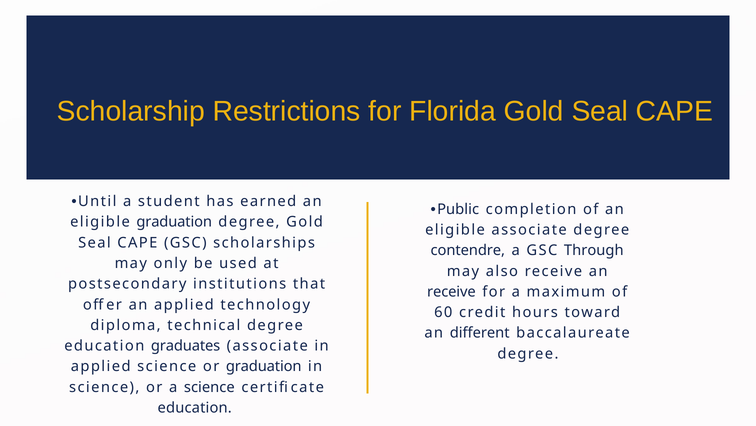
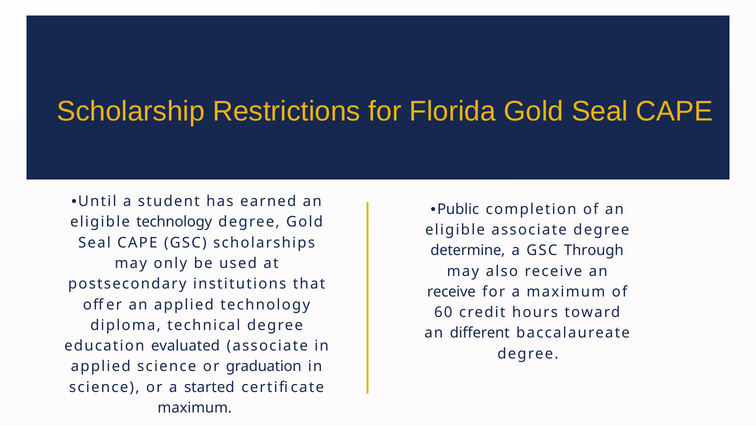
eligible graduation: graduation -> technology (174, 222)
contendre: contendre -> determine (468, 250)
graduates: graduates -> evaluated (185, 345)
a science: science -> started (209, 387)
education: education -> maximum (195, 407)
